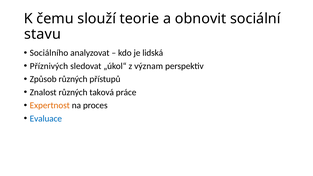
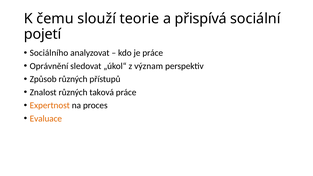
obnovit: obnovit -> přispívá (201, 19)
stavu: stavu -> pojetí (43, 34)
je lidská: lidská -> práce (153, 53)
Příznivých: Příznivých -> Oprávnění (49, 66)
Evaluace colour: blue -> orange (46, 119)
